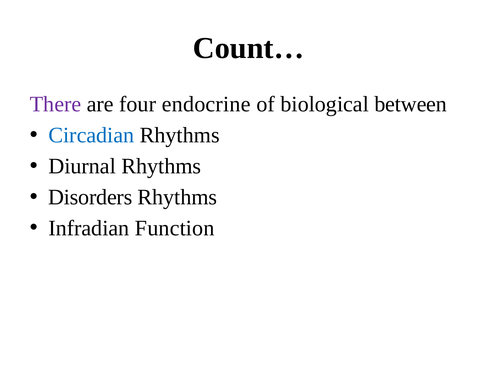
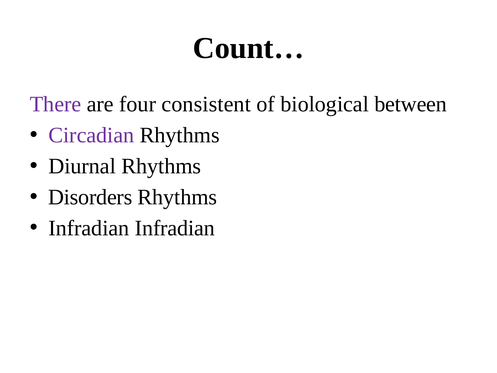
endocrine: endocrine -> consistent (206, 104)
Circadian colour: blue -> purple (91, 135)
Infradian Function: Function -> Infradian (175, 228)
